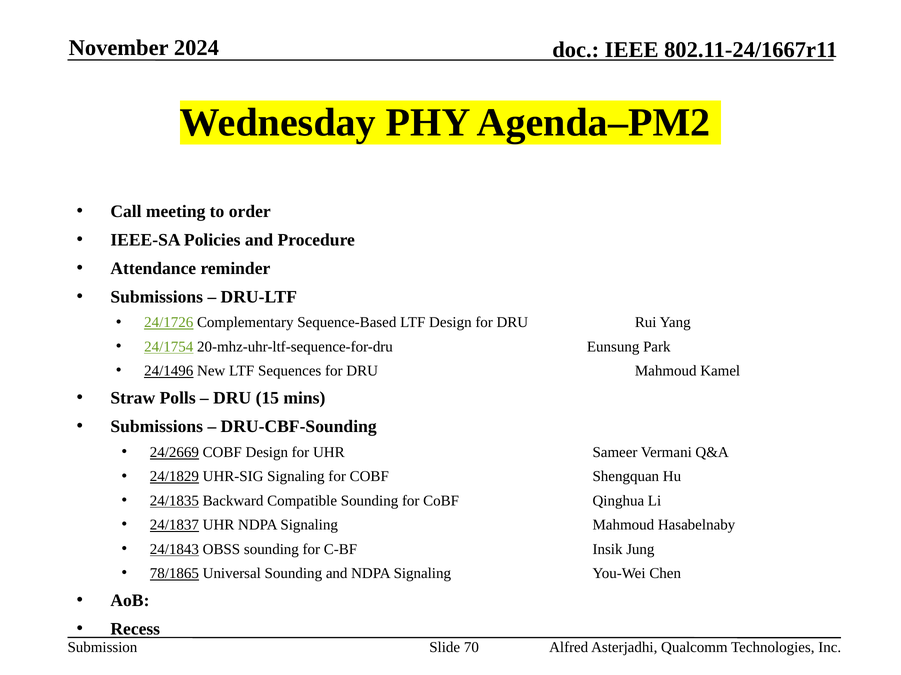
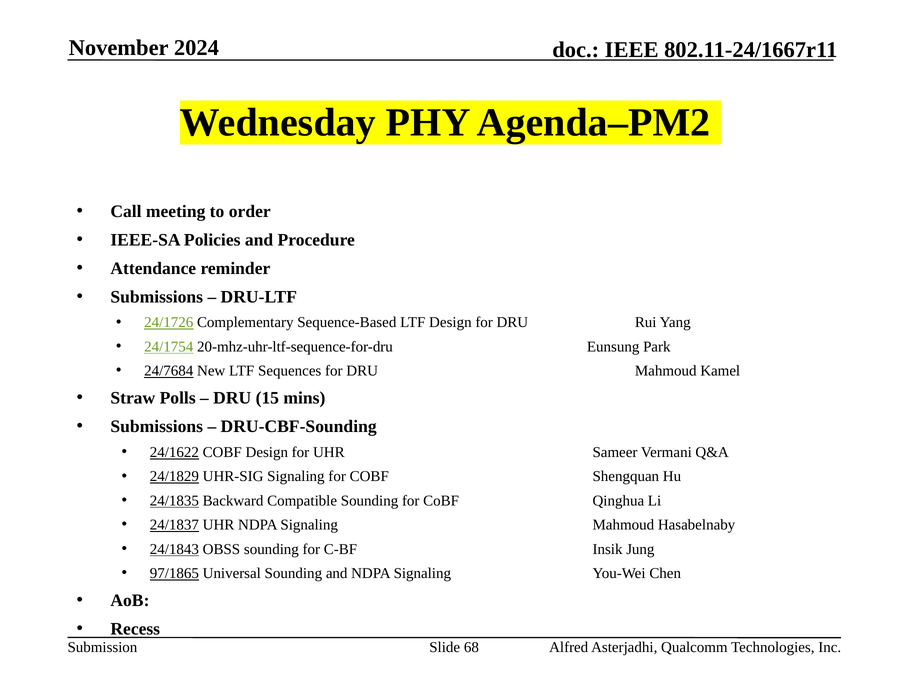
24/1496: 24/1496 -> 24/7684 (169, 371)
24/2669: 24/2669 -> 24/1622 (174, 453)
78/1865: 78/1865 -> 97/1865 (174, 574)
70: 70 -> 68 (471, 648)
